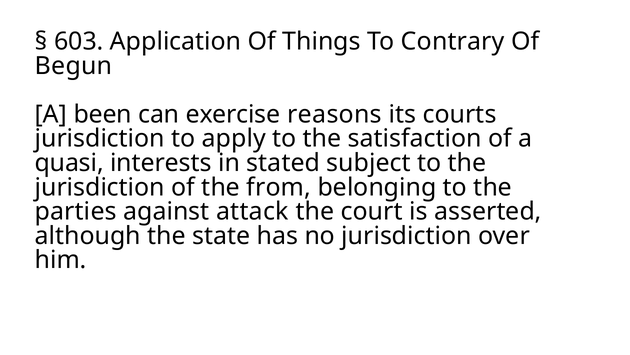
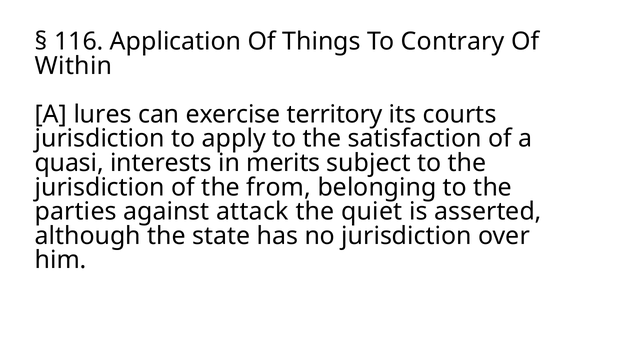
603: 603 -> 116 (79, 42)
Begun: Begun -> Within (74, 66)
been: been -> lures (103, 114)
reasons: reasons -> territory (335, 114)
stated: stated -> merits (283, 163)
court: court -> quiet (372, 211)
